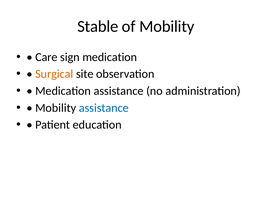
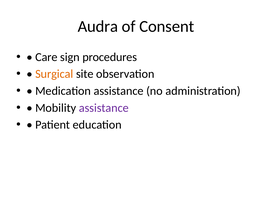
Stable: Stable -> Audra (98, 26)
of Mobility: Mobility -> Consent (167, 26)
sign medication: medication -> procedures (110, 57)
assistance colour: blue -> purple (104, 108)
